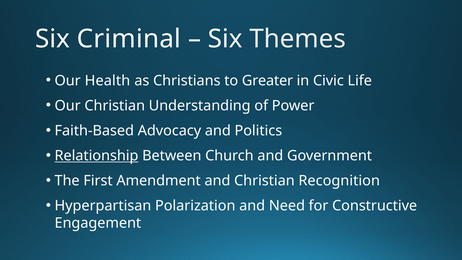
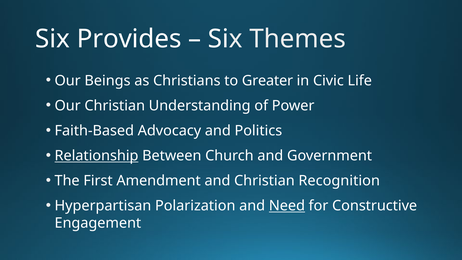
Criminal: Criminal -> Provides (129, 39)
Health: Health -> Beings (108, 81)
Need underline: none -> present (287, 206)
